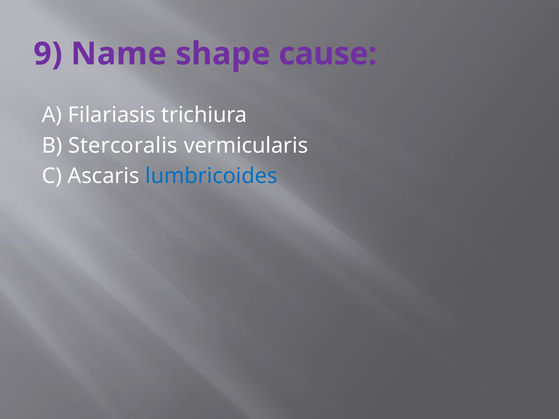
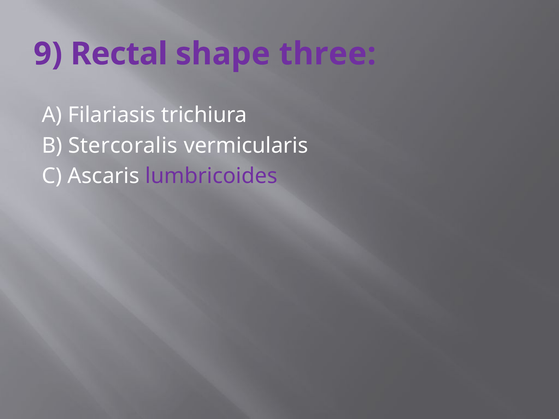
Name: Name -> Rectal (119, 54)
cause: cause -> three (327, 54)
lumbricoides colour: blue -> purple (211, 176)
